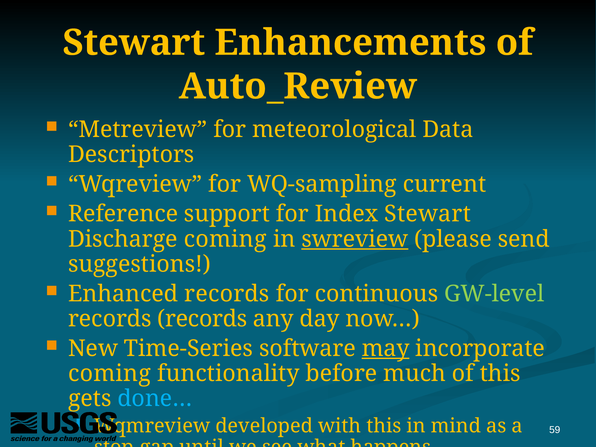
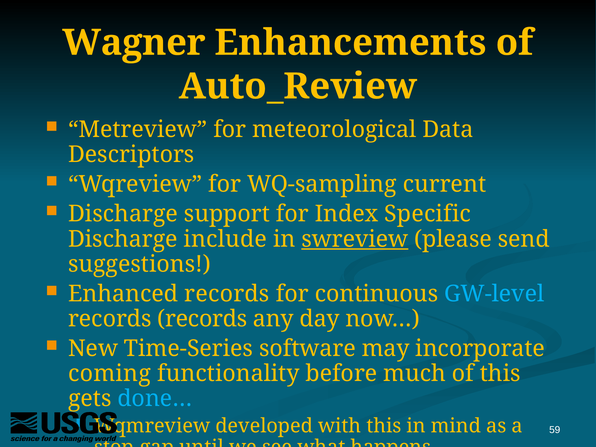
Stewart: Stewart -> Wagner (134, 43)
Reference: Reference -> Discharge (123, 214)
Index Stewart: Stewart -> Specific (428, 214)
Discharge coming: coming -> include (225, 239)
GW-level colour: light green -> light blue (494, 294)
may underline: present -> none (386, 348)
